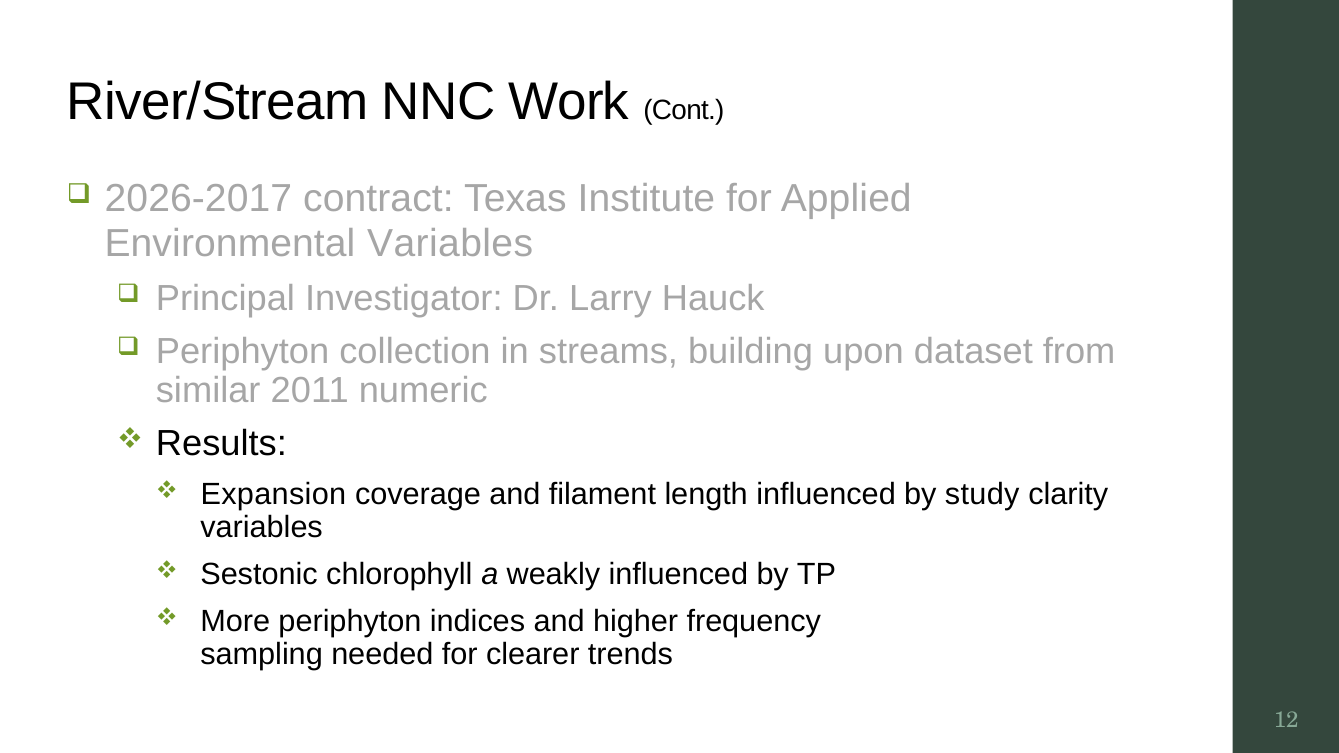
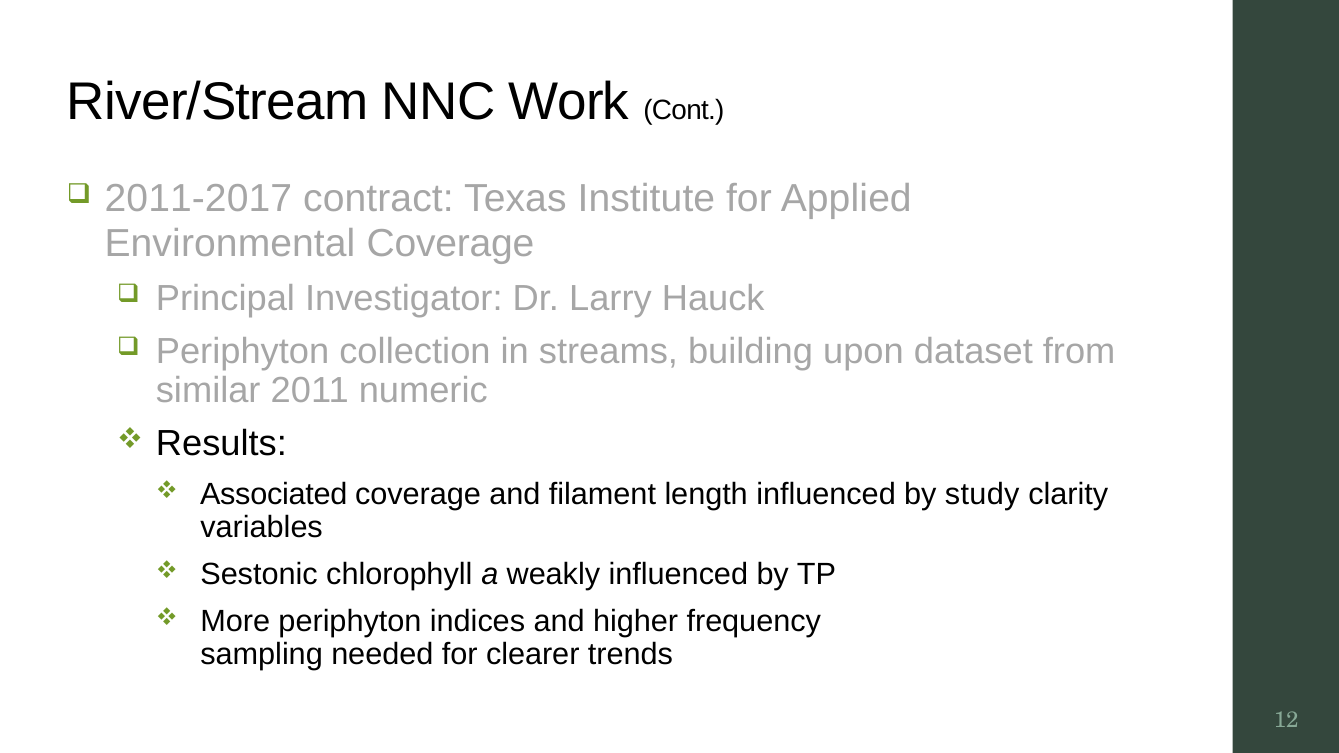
2026-2017: 2026-2017 -> 2011-2017 (198, 199)
Environmental Variables: Variables -> Coverage (450, 244)
Expansion: Expansion -> Associated (274, 494)
